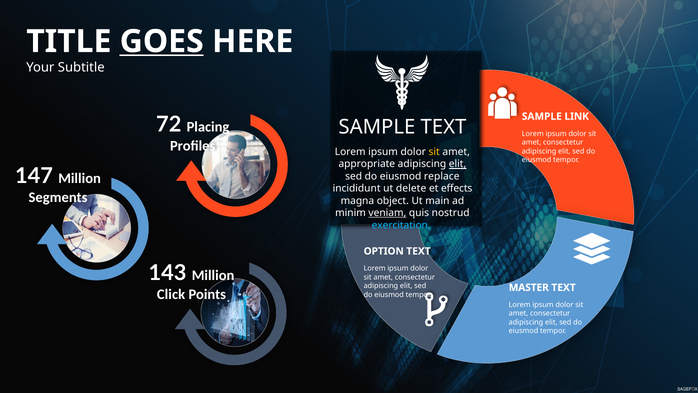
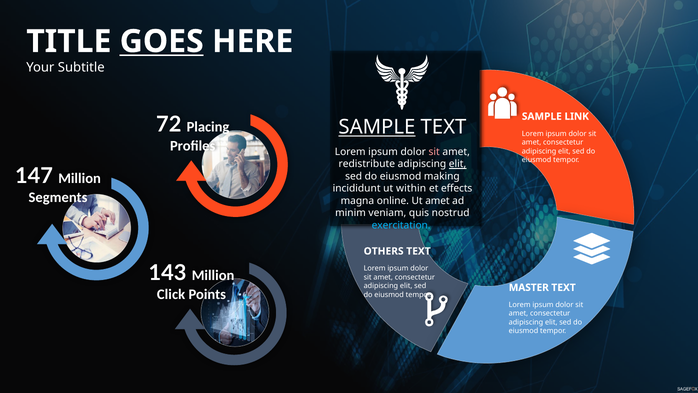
SAMPLE underline: none -> present (377, 127)
sit colour: yellow -> pink (434, 152)
appropriate: appropriate -> redistribute (367, 164)
replace: replace -> making (442, 176)
delete: delete -> within (411, 188)
object: object -> online (393, 201)
Ut main: main -> amet (437, 201)
veniam underline: present -> none (387, 213)
OPTION: OPTION -> OTHERS (384, 251)
